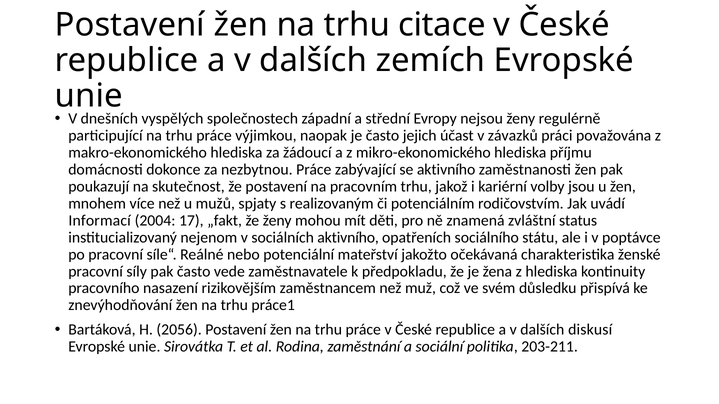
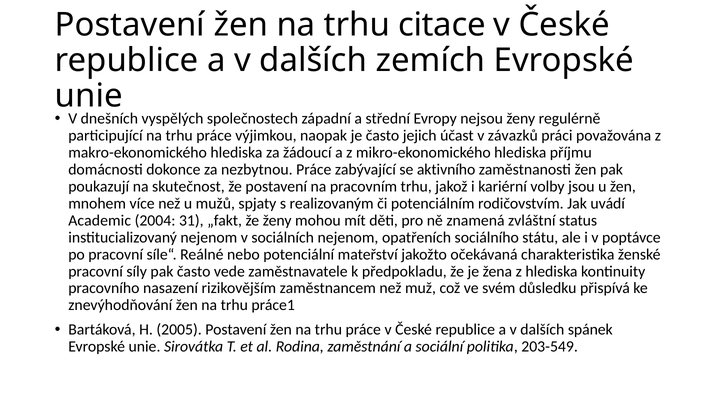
Informací: Informací -> Academic (100, 221)
17: 17 -> 31 (191, 221)
sociálních aktivního: aktivního -> nejenom (348, 238)
2056: 2056 -> 2005 (179, 330)
diskusí: diskusí -> spánek (590, 330)
203-211: 203-211 -> 203-549 (550, 347)
